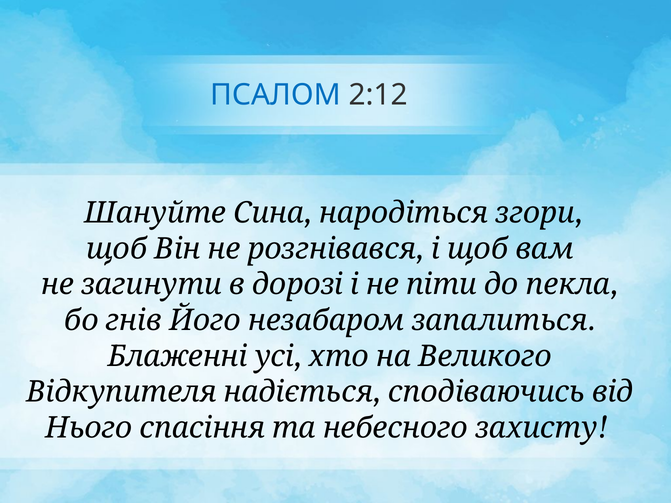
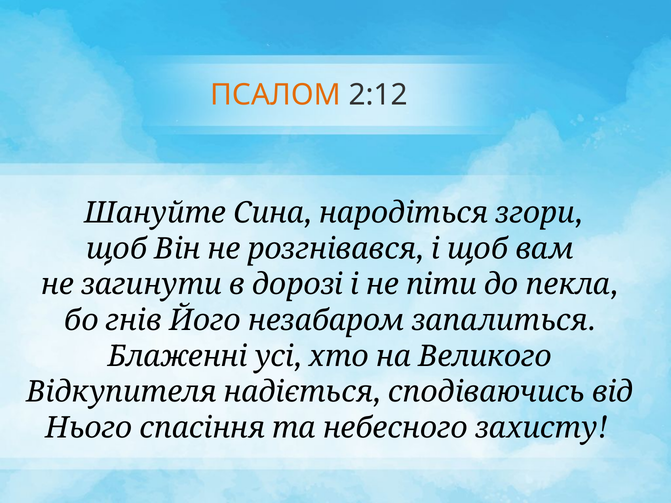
ПСАЛОМ colour: blue -> orange (275, 95)
